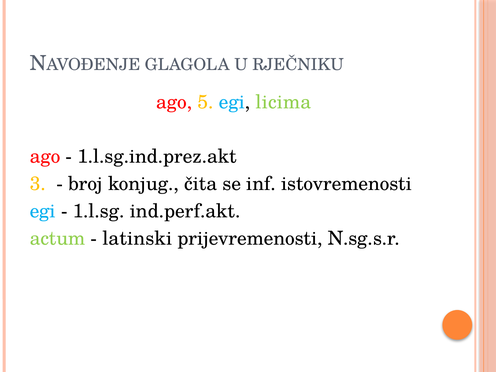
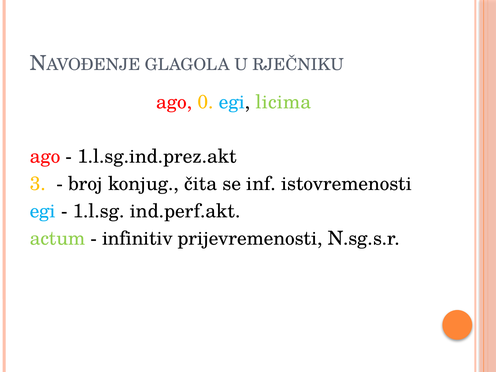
5: 5 -> 0 (206, 102)
latinski: latinski -> infinitiv (137, 238)
